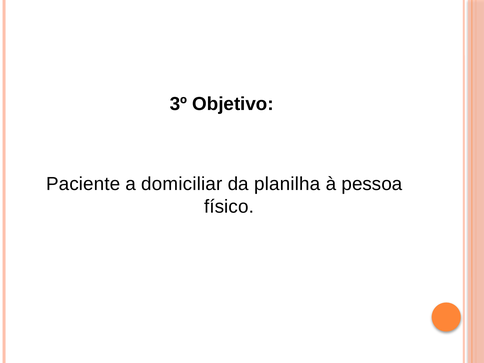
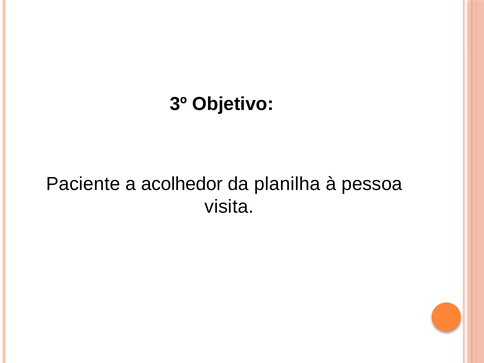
domiciliar: domiciliar -> acolhedor (182, 184)
físico: físico -> visita (229, 207)
